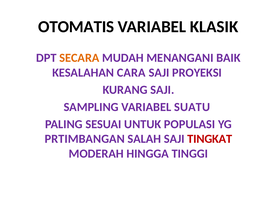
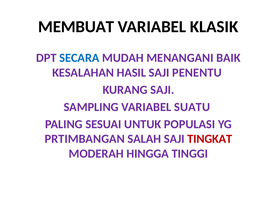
OTOMATIS: OTOMATIS -> MEMBUAT (76, 27)
SECARA colour: orange -> blue (79, 58)
CARA: CARA -> HASIL (131, 73)
PROYEKSI: PROYEKSI -> PENENTU (197, 73)
